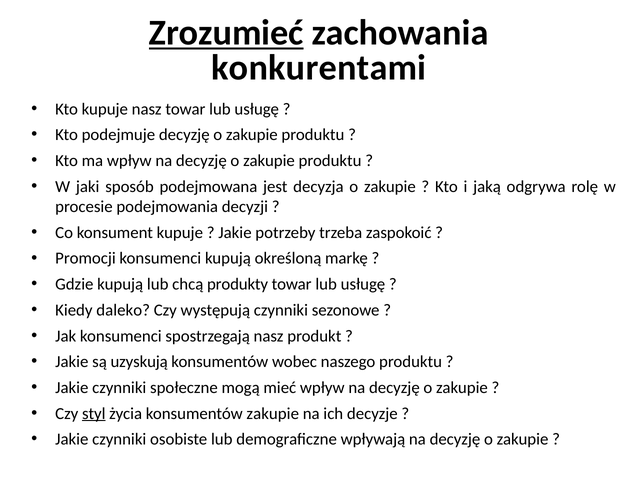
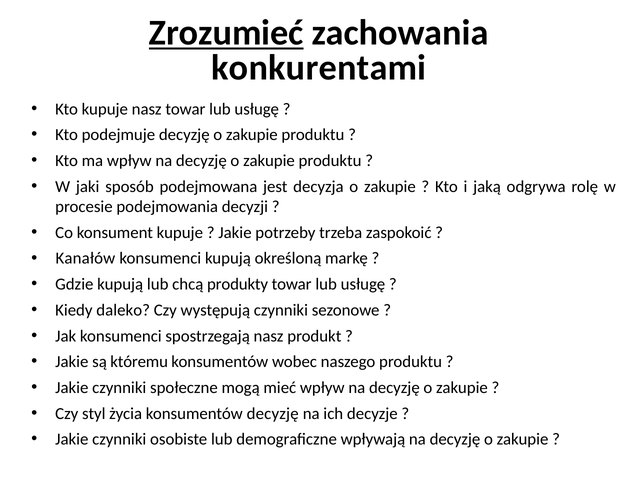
Promocji: Promocji -> Kanałów (85, 259)
uzyskują: uzyskują -> któremu (139, 362)
styl underline: present -> none (94, 414)
konsumentów zakupie: zakupie -> decyzję (273, 414)
